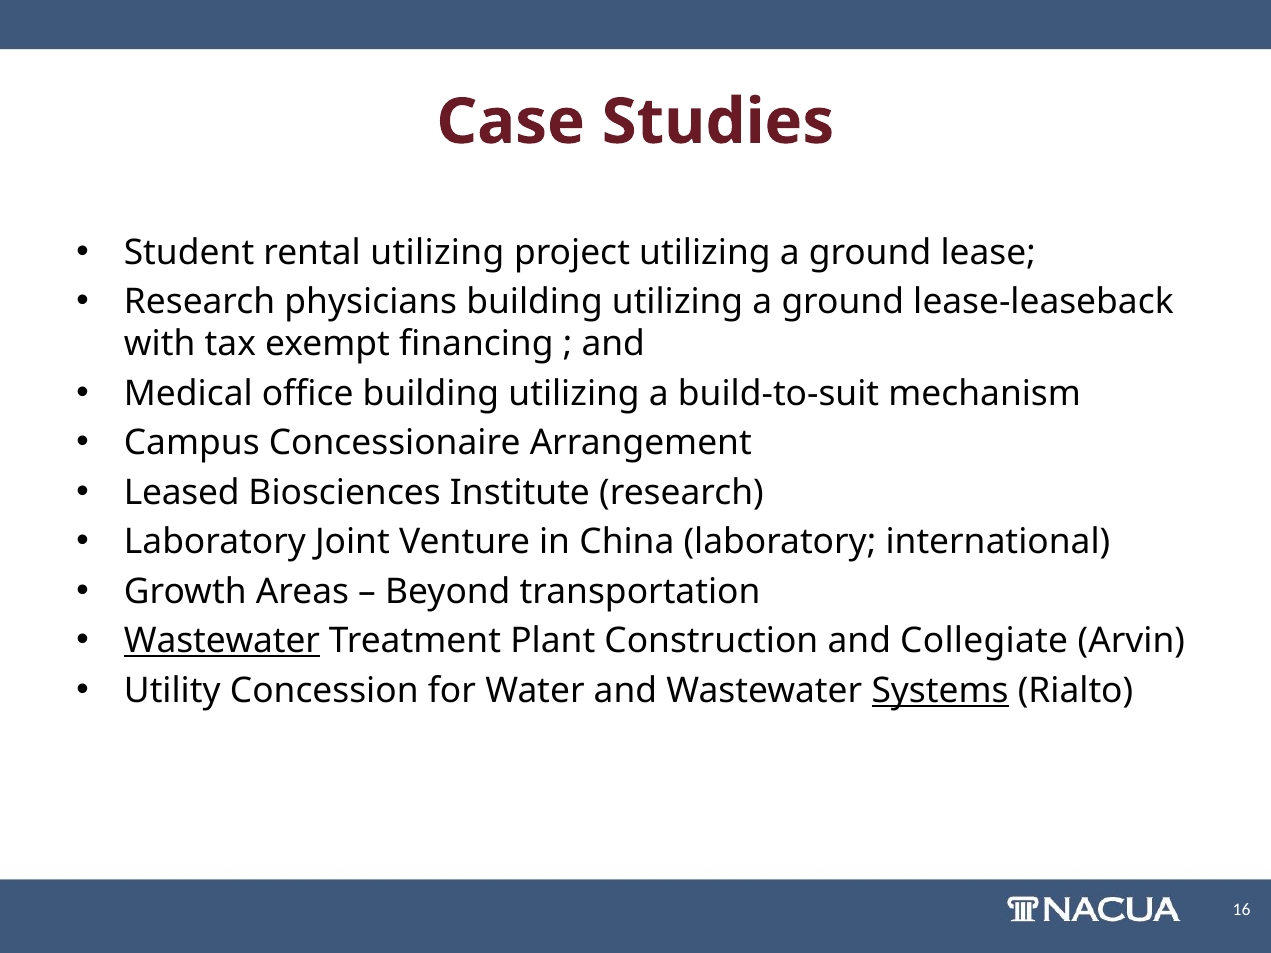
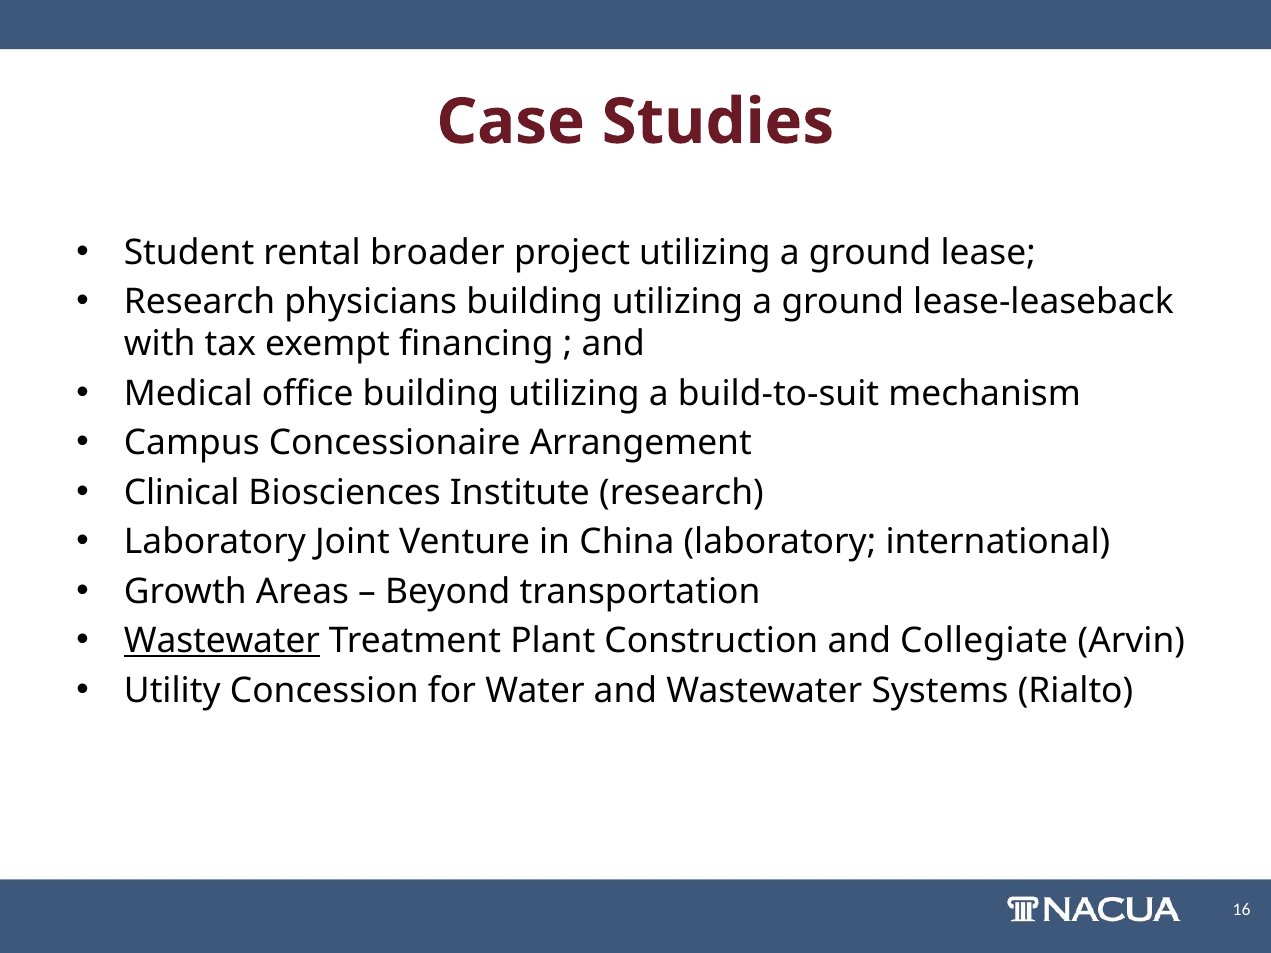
rental utilizing: utilizing -> broader (437, 252)
Leased: Leased -> Clinical (182, 493)
Systems underline: present -> none (940, 691)
